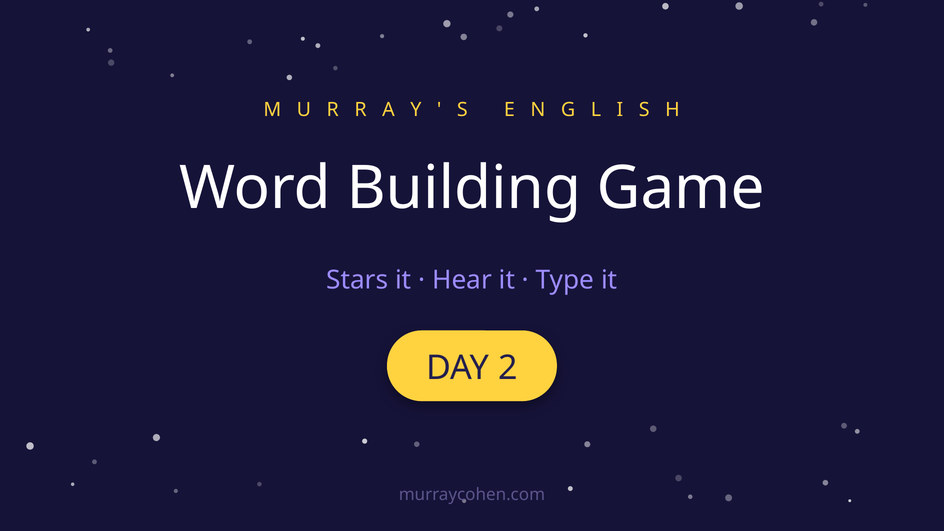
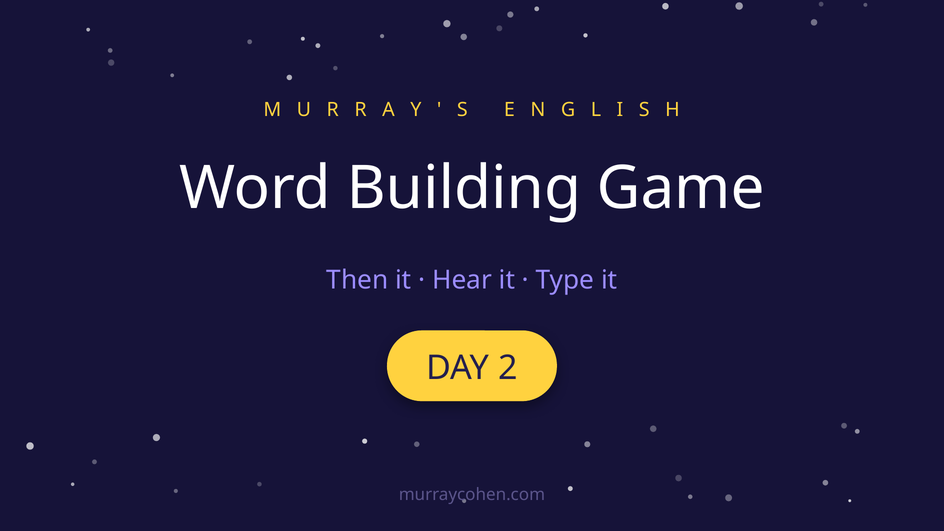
Stars: Stars -> Then (357, 280)
